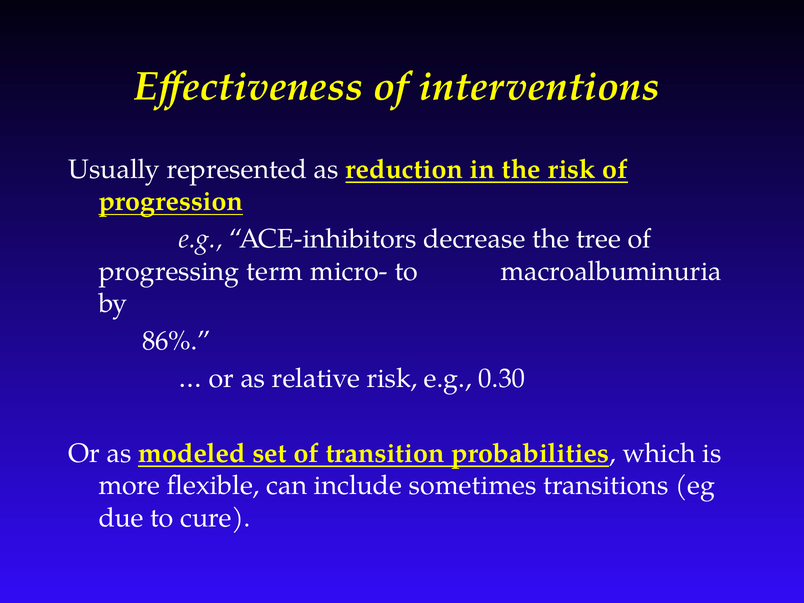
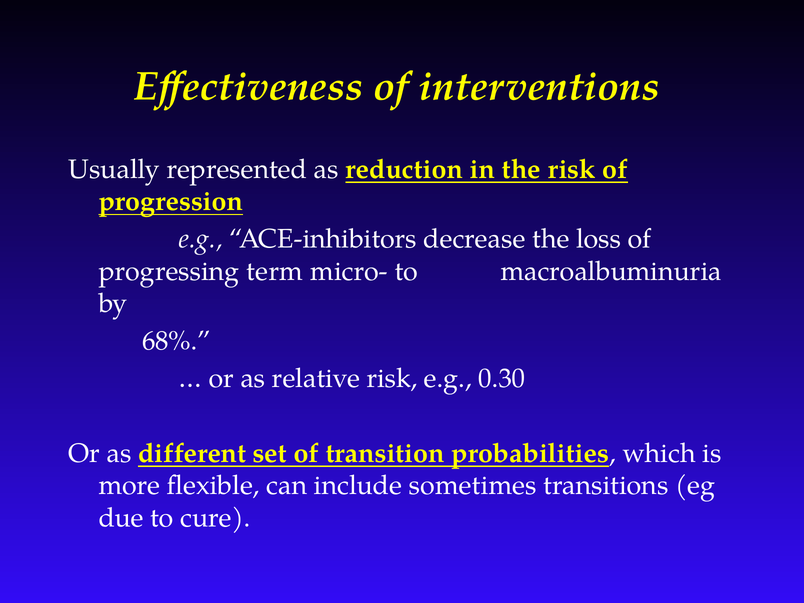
tree: tree -> loss (599, 239)
86%: 86% -> 68% (176, 341)
modeled: modeled -> different (192, 453)
